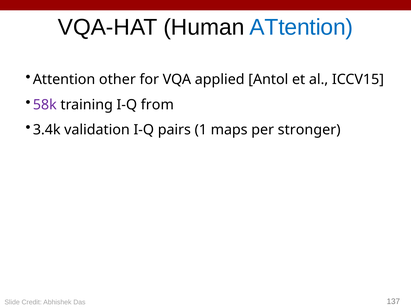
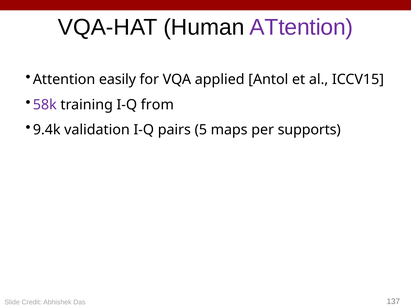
ATtention colour: blue -> purple (301, 27)
other: other -> easily (117, 80)
3.4k: 3.4k -> 9.4k (47, 130)
1: 1 -> 5 (201, 130)
stronger: stronger -> supports (309, 130)
